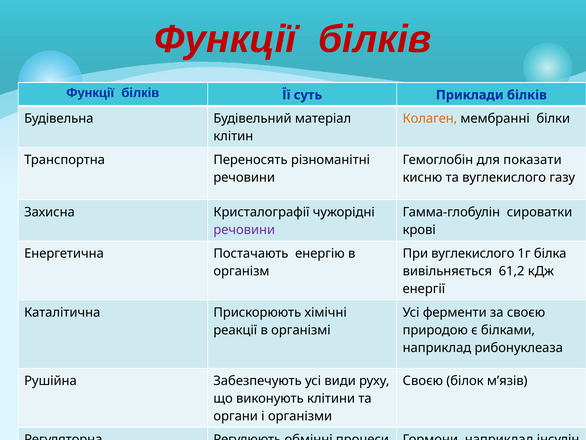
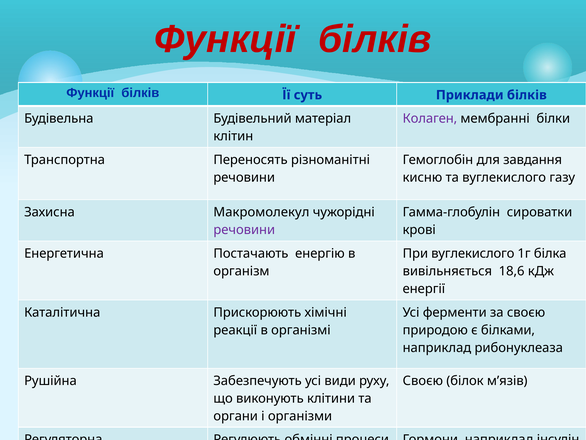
Колаген colour: orange -> purple (430, 118)
показати: показати -> завдання (533, 160)
Кристалографії: Кристалографії -> Макромолекул (261, 212)
61,2: 61,2 -> 18,6 (512, 271)
